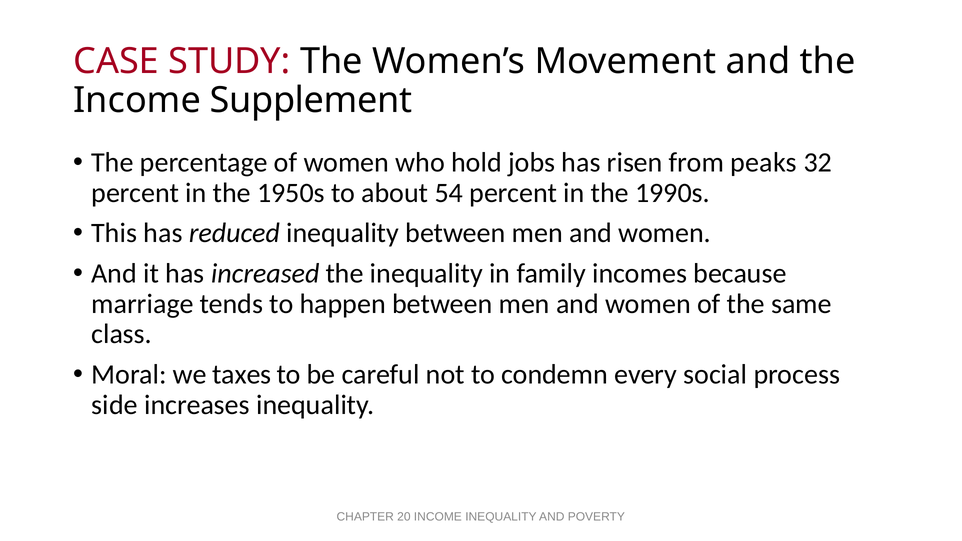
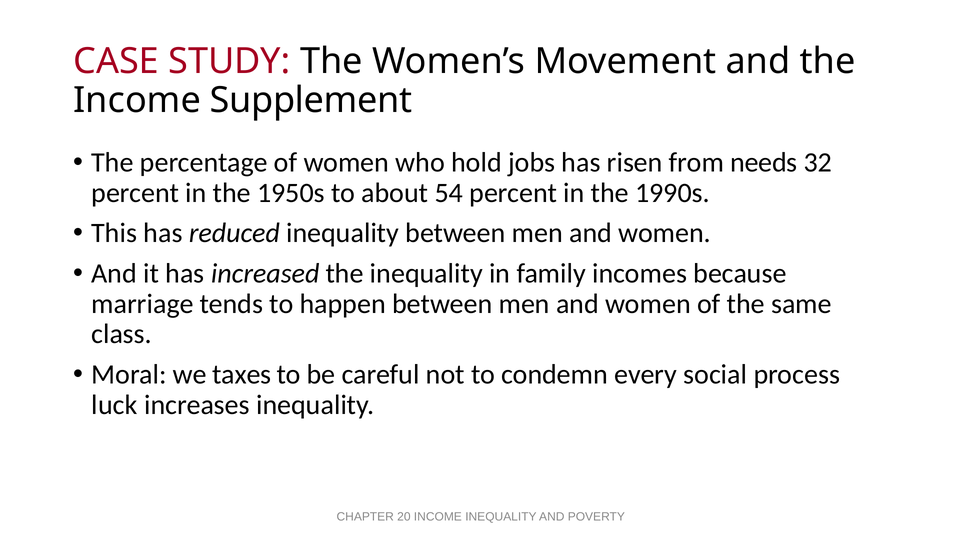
peaks: peaks -> needs (764, 163)
side: side -> luck (115, 405)
